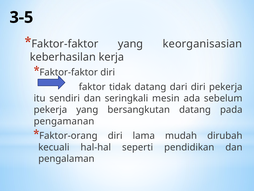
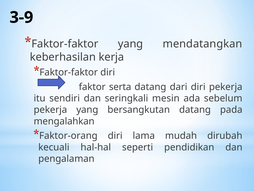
3-5: 3-5 -> 3-9 (21, 17)
keorganisasian: keorganisasian -> mendatangkan (202, 44)
tidak: tidak -> serta (120, 87)
pengamanan: pengamanan -> mengalahkan (64, 121)
